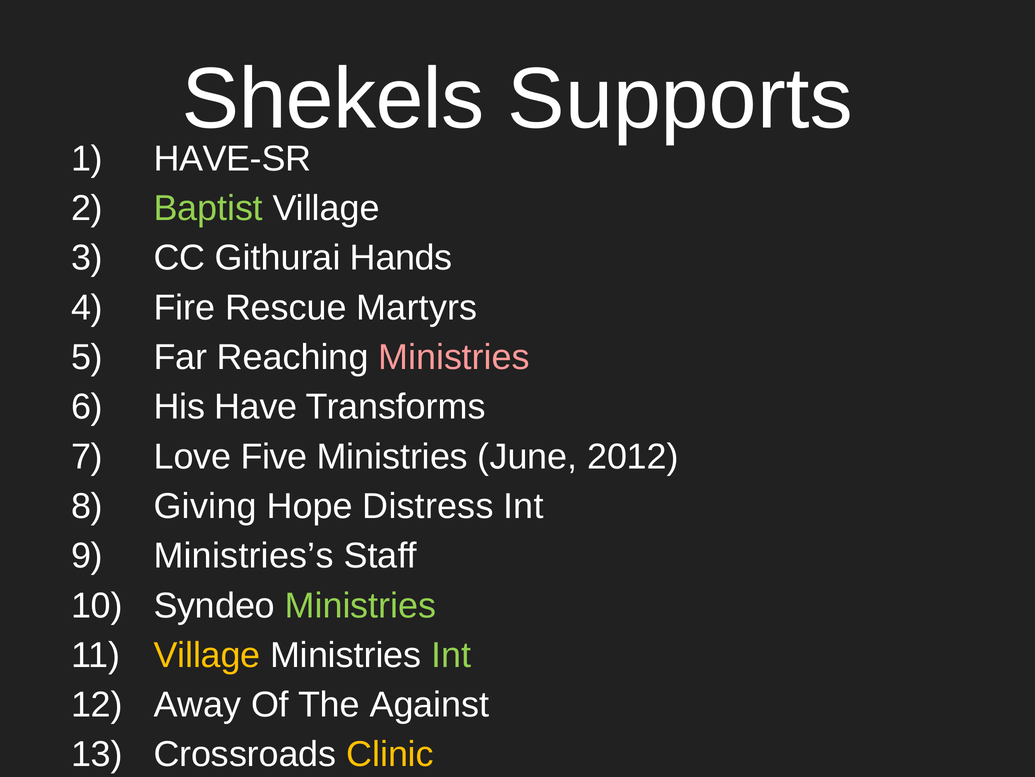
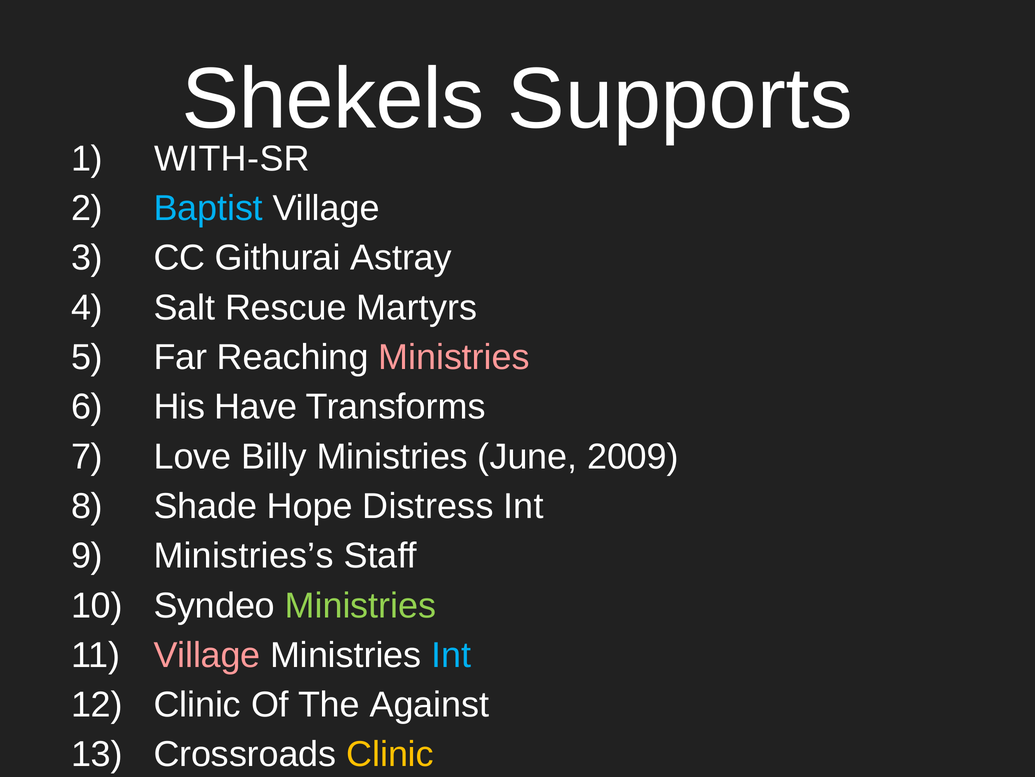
HAVE-SR: HAVE-SR -> WITH-SR (232, 159)
Baptist colour: light green -> light blue (208, 208)
Hands: Hands -> Astray (401, 258)
Fire: Fire -> Salt (184, 307)
Five: Five -> Billy (274, 456)
2012: 2012 -> 2009 (633, 456)
Giving: Giving -> Shade (205, 506)
Village colour: yellow -> pink (207, 655)
Int colour: light green -> light blue (451, 655)
Away: Away -> Clinic (197, 704)
